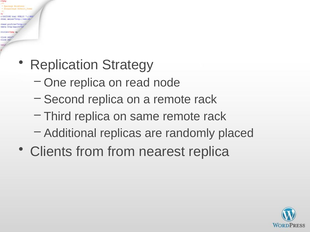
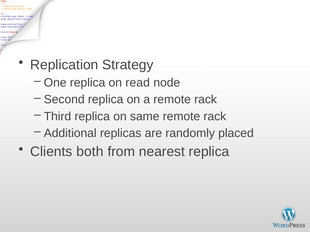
Clients from: from -> both (90, 152)
